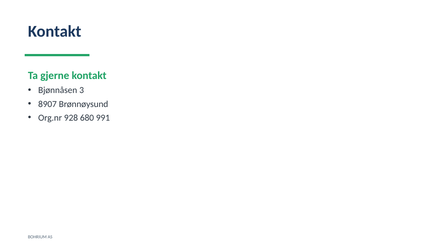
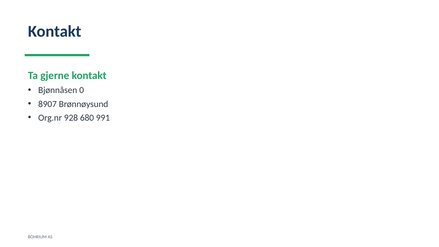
3: 3 -> 0 (82, 90)
